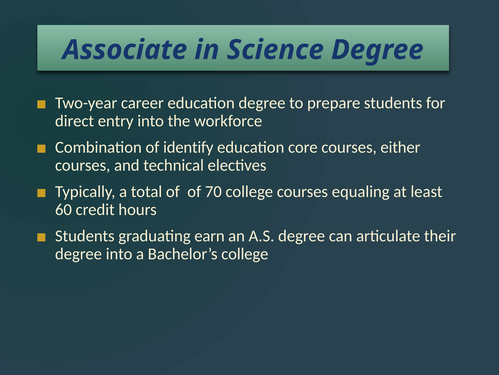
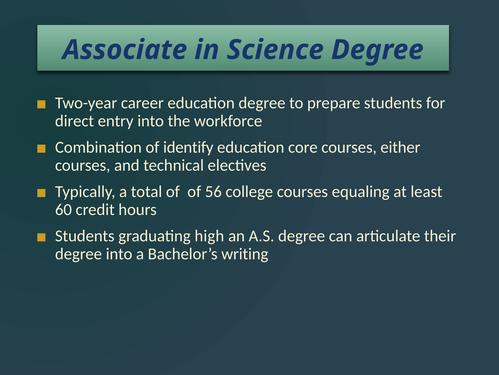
70: 70 -> 56 (213, 191)
earn: earn -> high (209, 236)
Bachelor’s college: college -> writing (245, 254)
